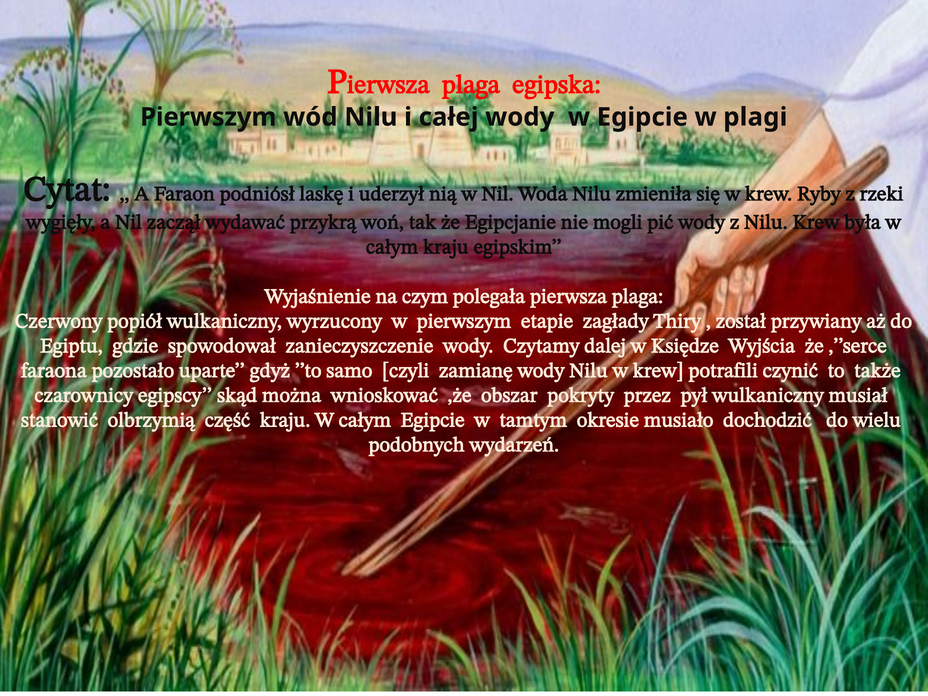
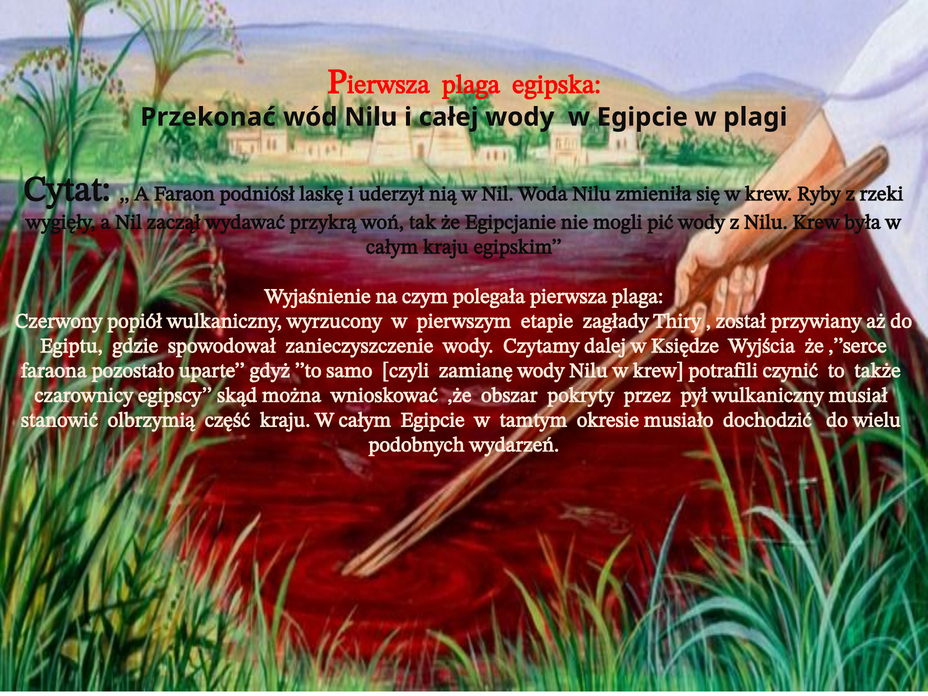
Pierwszym: Pierwszym -> Przekonać (208, 117)
